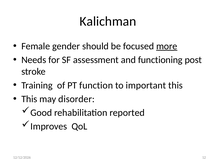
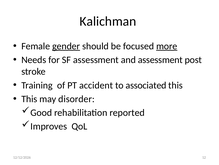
gender underline: none -> present (66, 46)
and functioning: functioning -> assessment (160, 60)
function: function -> accident (96, 85)
important: important -> associated (146, 85)
